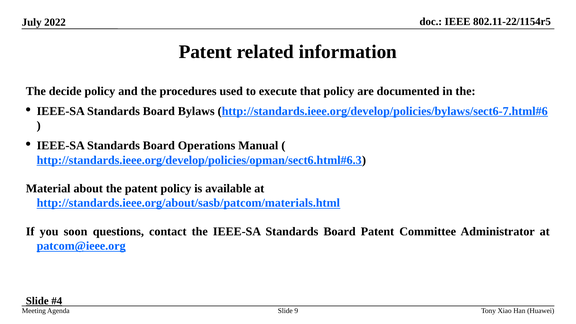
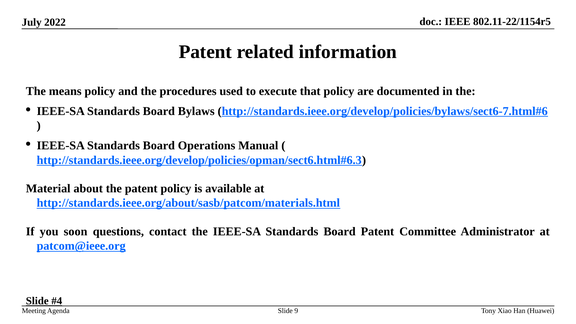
decide: decide -> means (65, 91)
